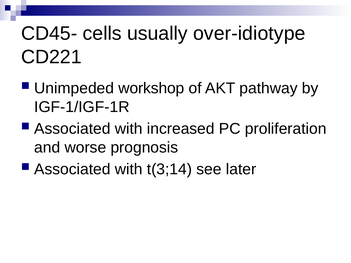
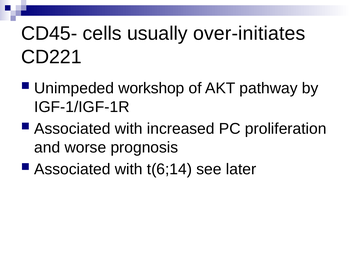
over-idiotype: over-idiotype -> over-initiates (249, 34)
t(3;14: t(3;14 -> t(6;14 (169, 169)
